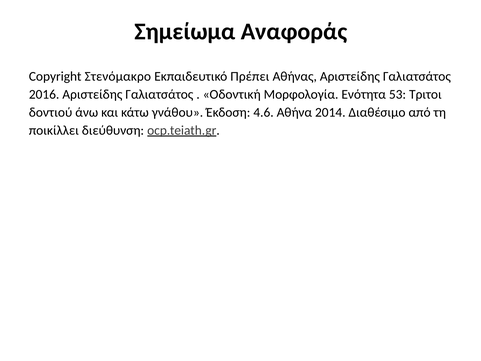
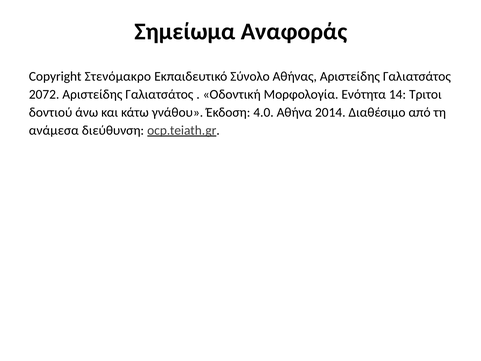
Πρέπει: Πρέπει -> Σύνολο (250, 76)
2016: 2016 -> 2072 (44, 94)
53: 53 -> 14 (397, 94)
4.6: 4.6 -> 4.0 (263, 112)
ποικίλλει: ποικίλλει -> ανάμεσα (54, 130)
